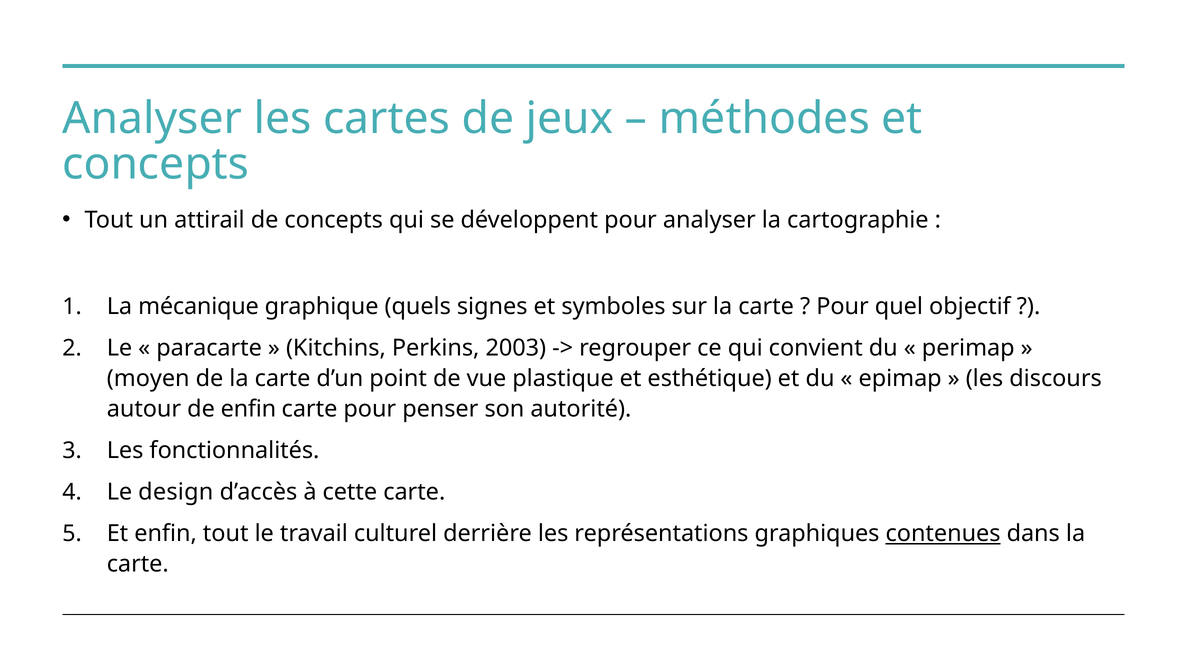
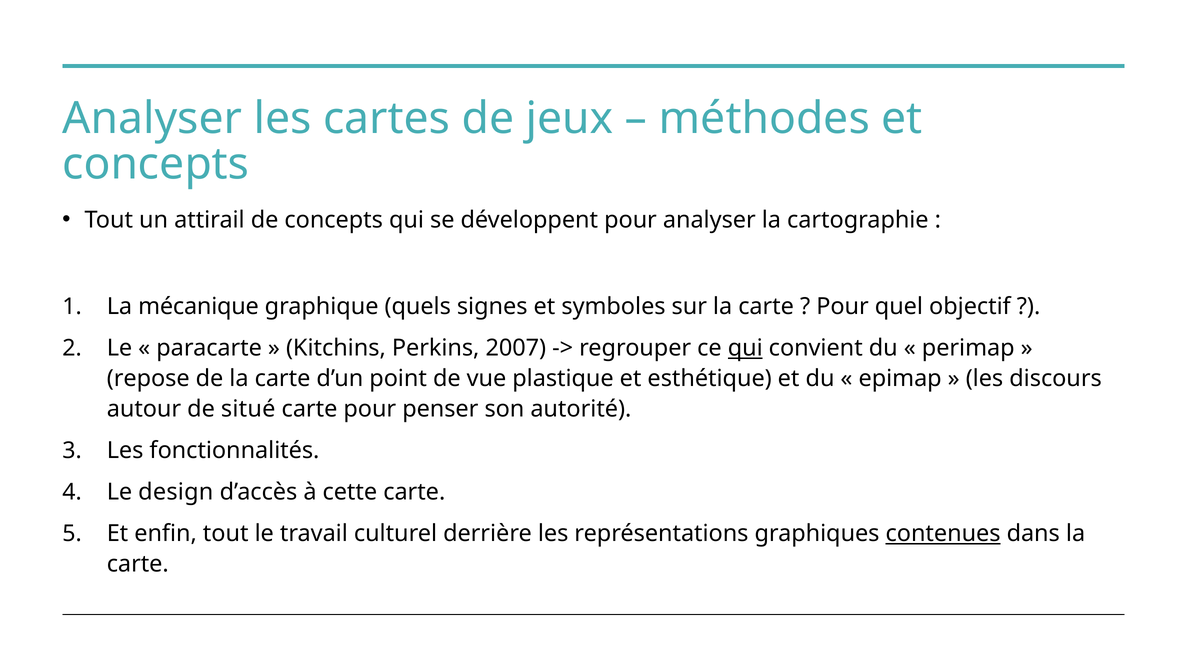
2003: 2003 -> 2007 (516, 348)
qui underline: none -> present (745, 348)
moyen: moyen -> repose (148, 378)
de enfin: enfin -> situé (248, 409)
